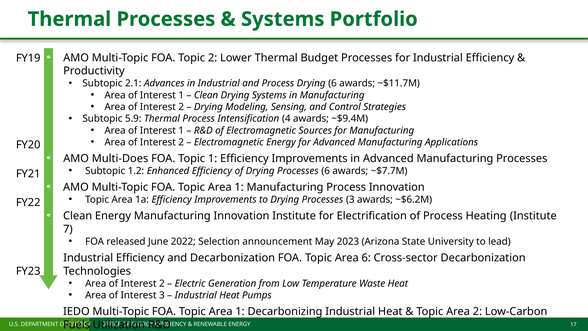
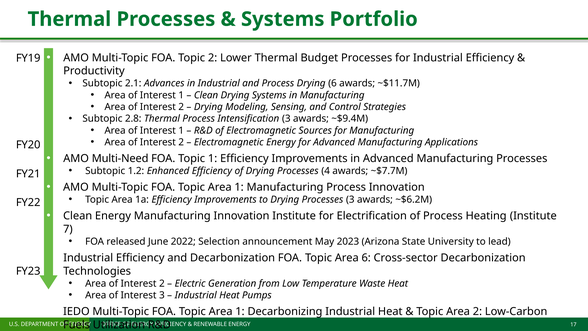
5.9: 5.9 -> 2.8 (133, 119)
Intensification 4: 4 -> 3 (286, 119)
Multi-Does: Multi-Does -> Multi-Need (120, 158)
Processes 6: 6 -> 4 (326, 171)
